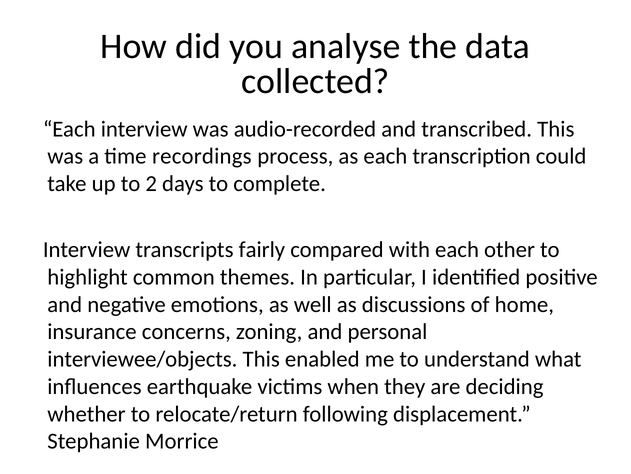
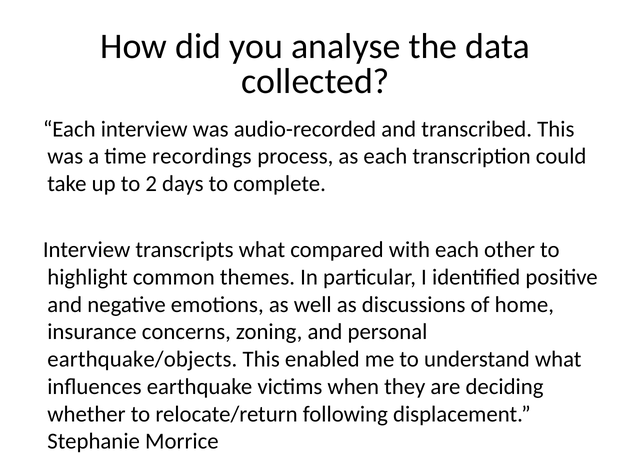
transcripts fairly: fairly -> what (262, 249)
interviewee/objects: interviewee/objects -> earthquake/objects (142, 359)
